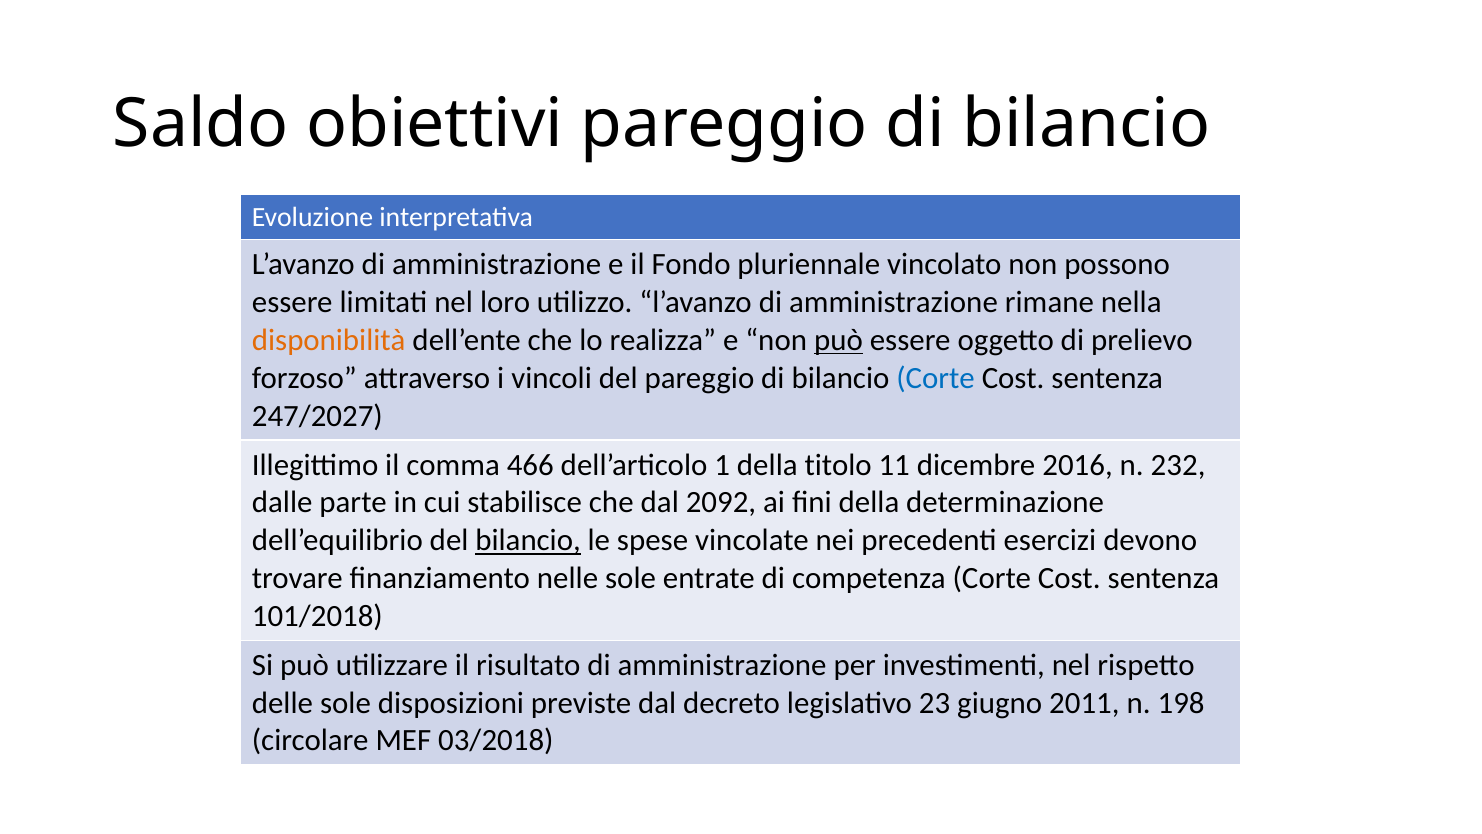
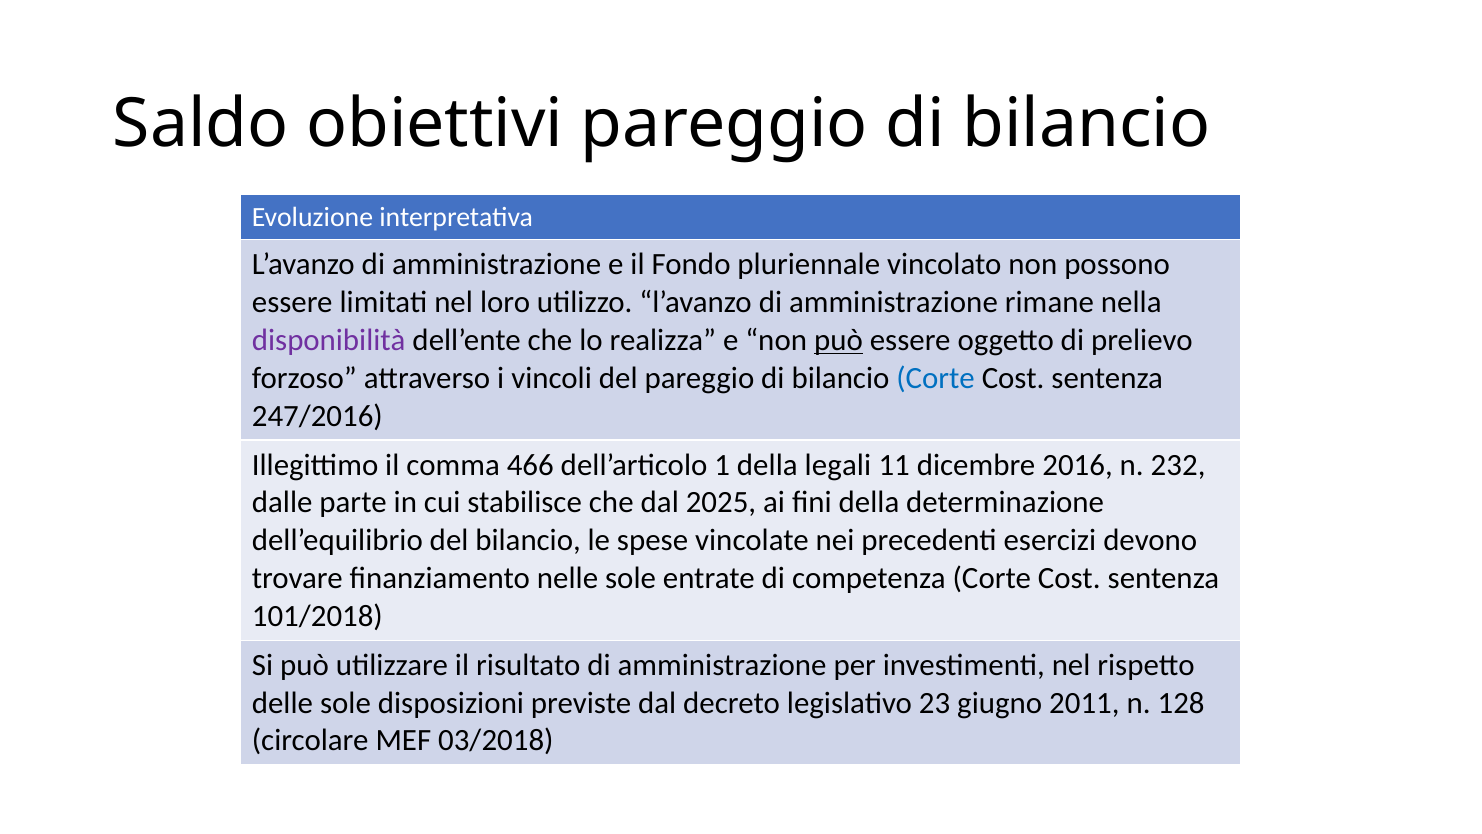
disponibilità colour: orange -> purple (329, 340)
247/2027: 247/2027 -> 247/2016 (317, 416)
titolo: titolo -> legali (838, 465)
2092: 2092 -> 2025 (721, 502)
bilancio underline: present -> none (528, 540)
198: 198 -> 128 (1181, 703)
